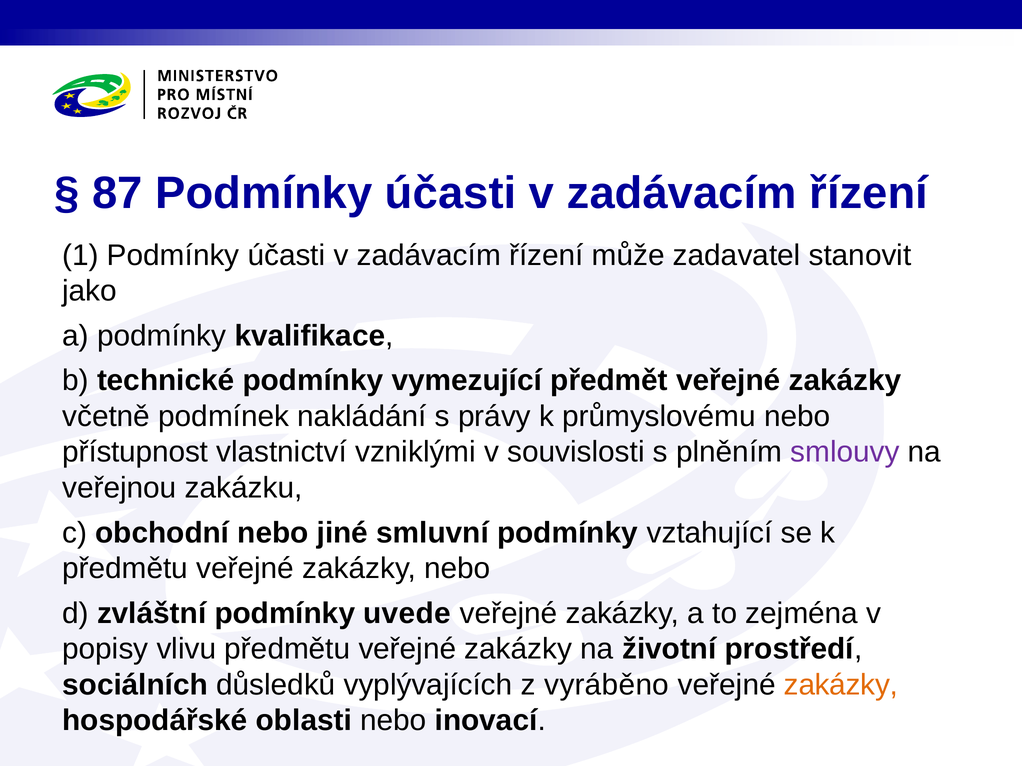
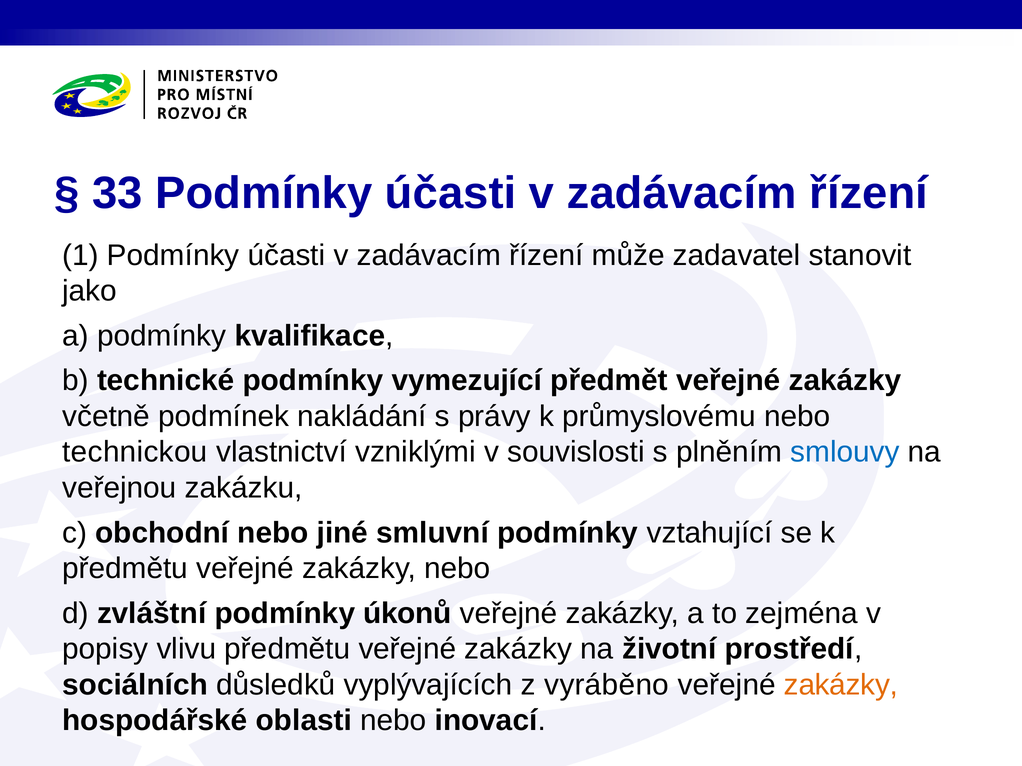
87: 87 -> 33 (117, 193)
přístupnost: přístupnost -> technickou (135, 452)
smlouvy colour: purple -> blue (845, 452)
uvede: uvede -> úkonů (407, 614)
